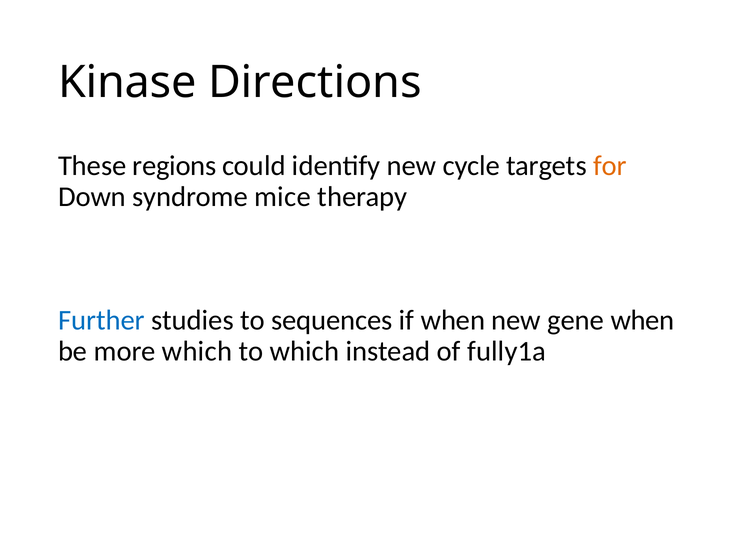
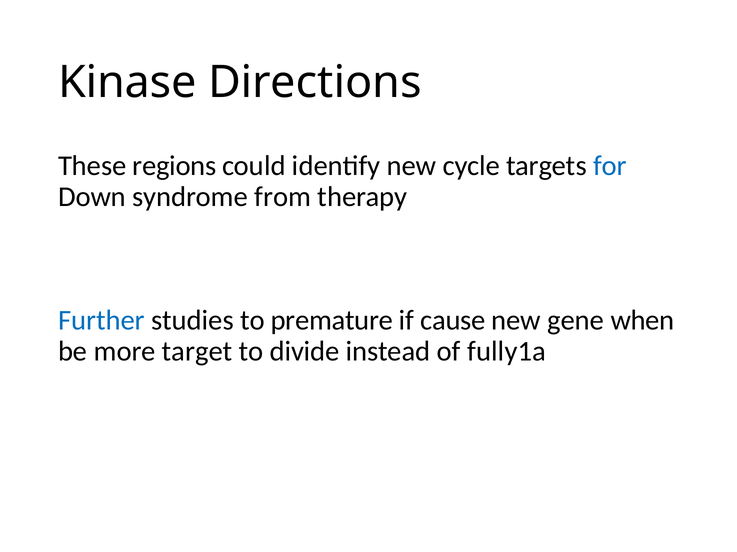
for colour: orange -> blue (610, 166)
mice: mice -> from (283, 197)
sequences: sequences -> premature (332, 321)
if when: when -> cause (453, 321)
more which: which -> target (197, 352)
to which: which -> divide (305, 352)
